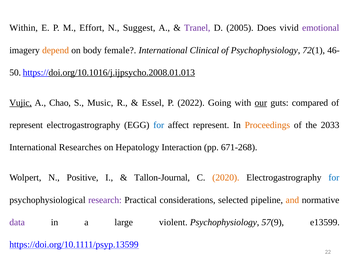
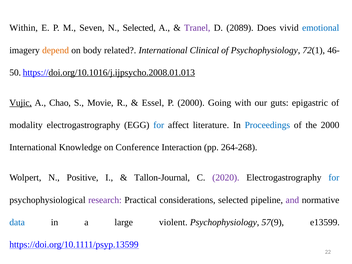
Effort: Effort -> Seven (92, 28)
N Suggest: Suggest -> Selected (139, 28)
2005: 2005 -> 2089 (240, 28)
emotional colour: purple -> blue (321, 28)
female: female -> related (120, 50)
Music: Music -> Movie (100, 103)
P 2022: 2022 -> 2000 (191, 103)
our underline: present -> none (261, 103)
compared: compared -> epigastric (310, 103)
represent: represent -> modality (26, 125)
affect represent: represent -> literature (211, 125)
Proceedings colour: orange -> blue (267, 125)
the 2033: 2033 -> 2000 (330, 125)
Researches: Researches -> Knowledge (80, 147)
Hepatology: Hepatology -> Conference (137, 147)
671-268: 671-268 -> 264-268 (239, 147)
2020 colour: orange -> purple (226, 178)
and colour: orange -> purple (292, 200)
data colour: purple -> blue (17, 222)
